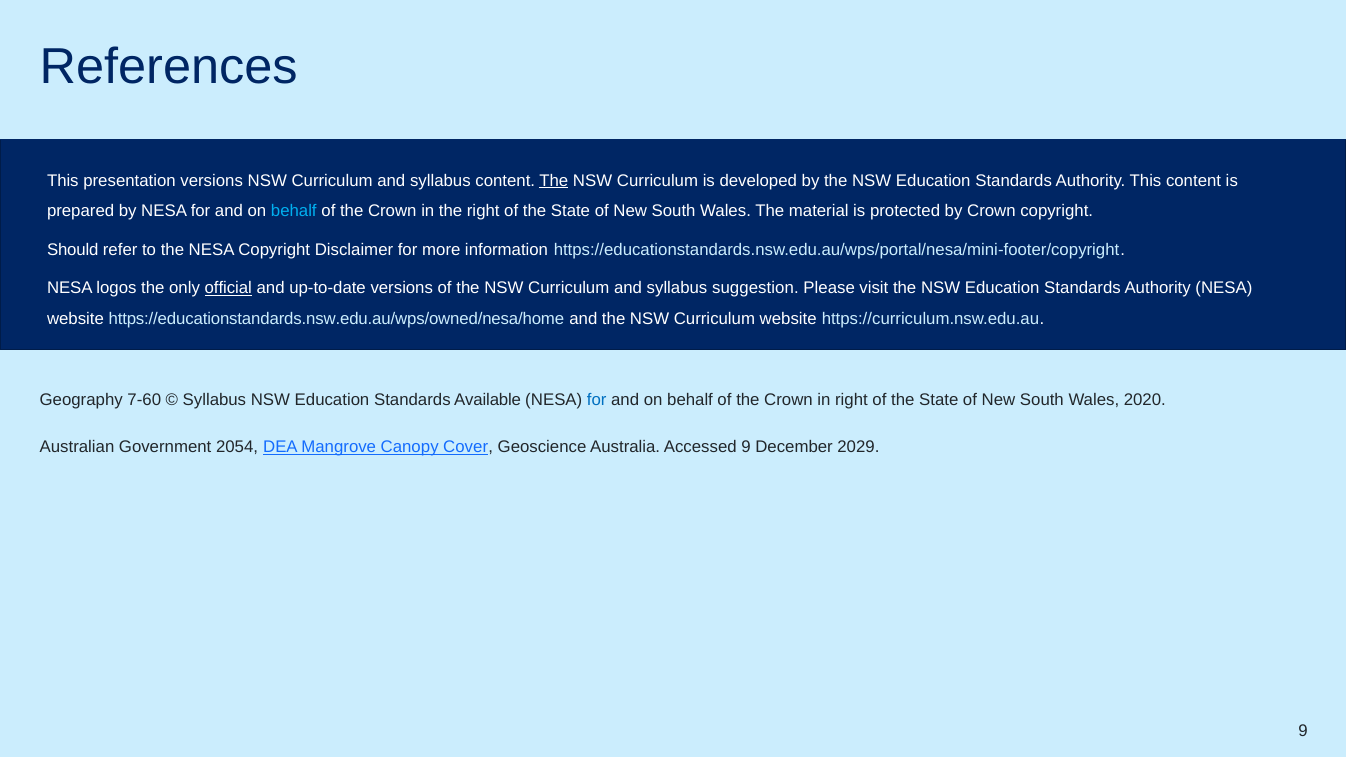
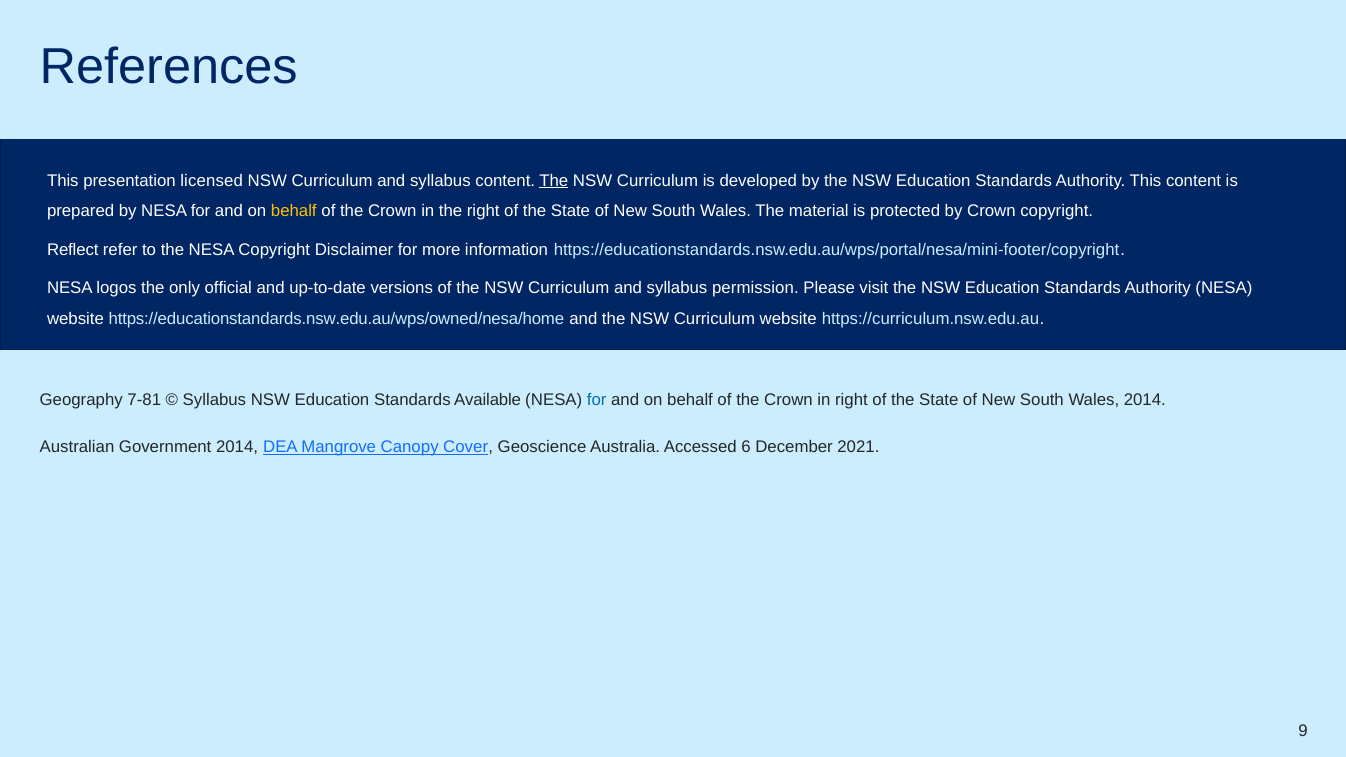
presentation versions: versions -> licensed (212, 181)
behalf colour: light blue -> yellow (294, 211)
Should: Should -> Reflect (73, 250)
official underline: present -> none (228, 288)
suggestion: suggestion -> permission (755, 288)
7-60: 7-60 -> 7-81 (144, 400)
Wales 2020: 2020 -> 2014 (1145, 400)
Government 2054: 2054 -> 2014 (237, 447)
Accessed 9: 9 -> 6 (746, 447)
2029: 2029 -> 2021 (858, 447)
